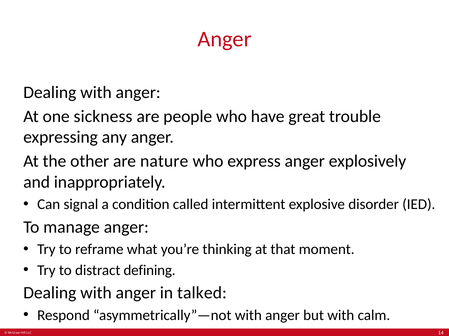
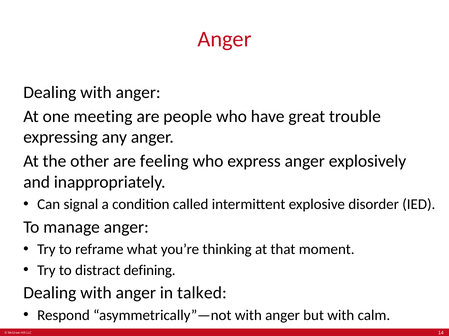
sickness: sickness -> meeting (103, 117)
nature: nature -> feeling (164, 162)
